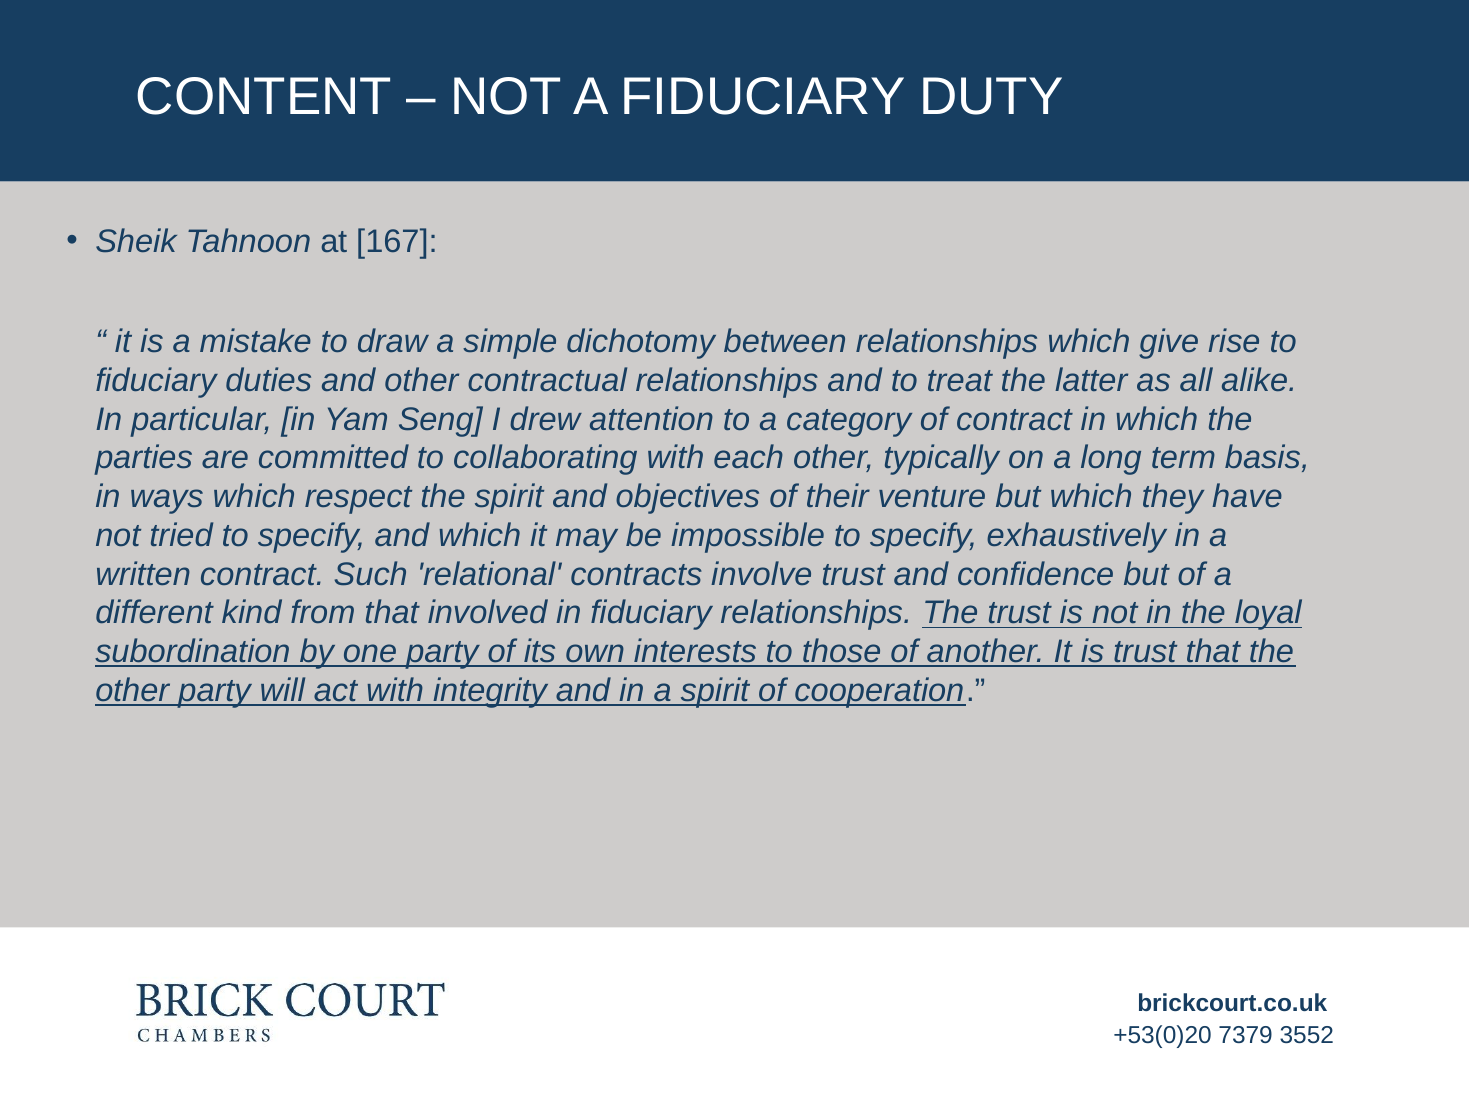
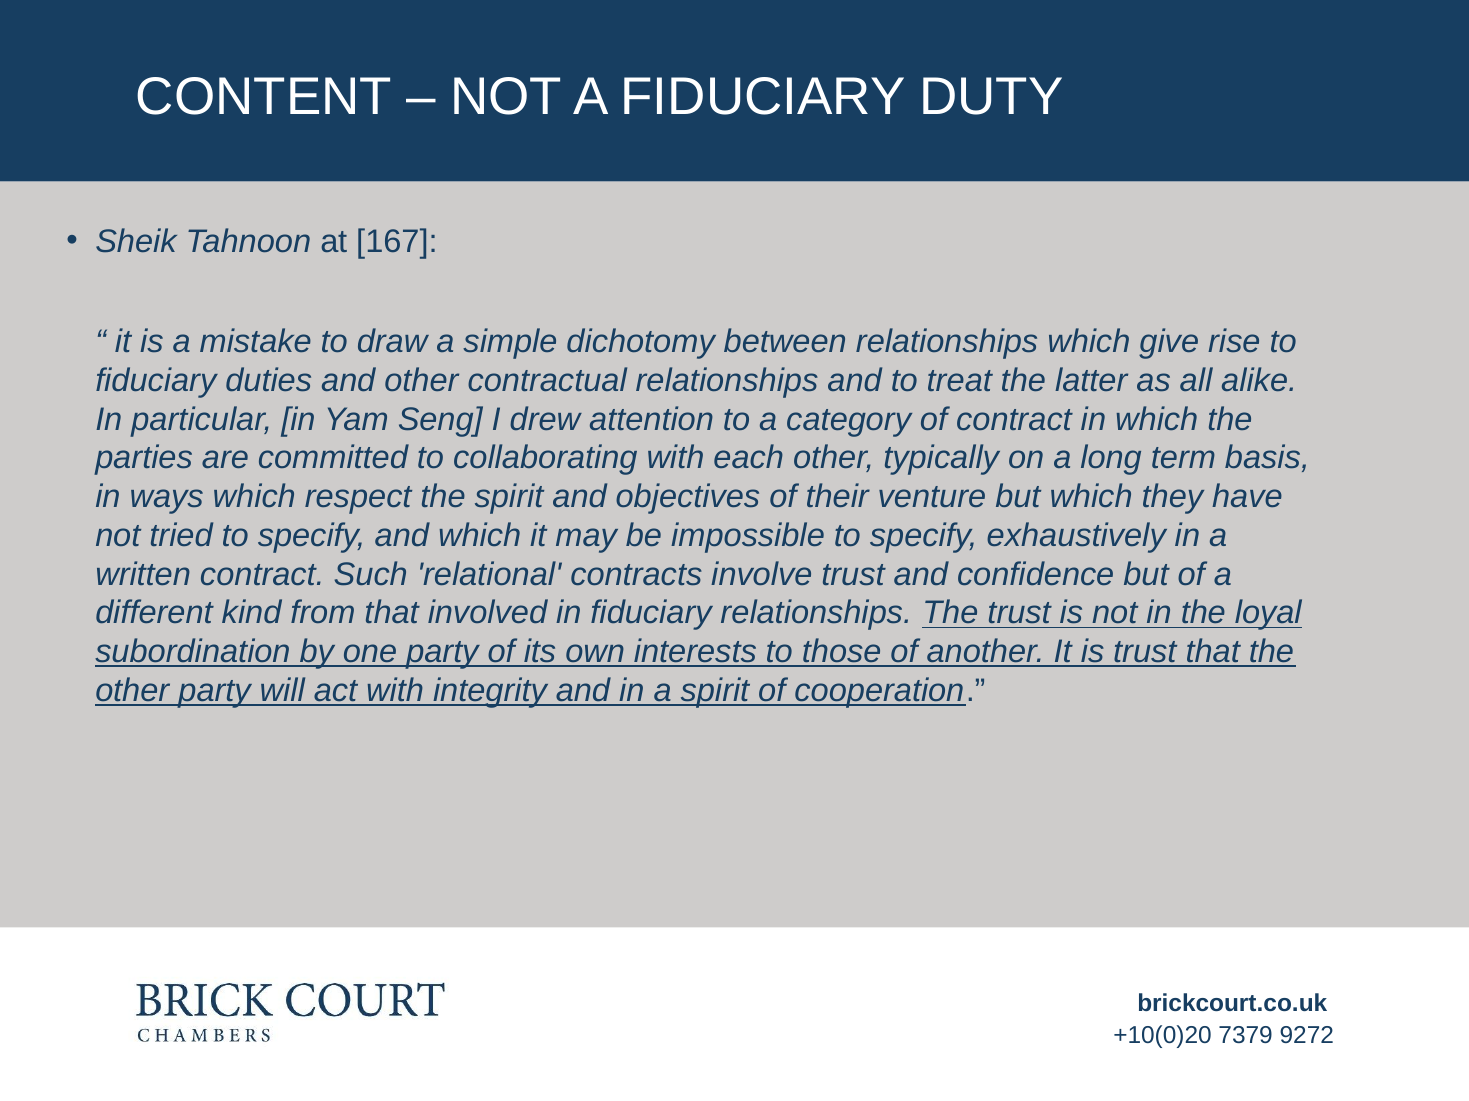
+53(0)20: +53(0)20 -> +10(0)20 (1162, 1036)
3552: 3552 -> 9272 (1307, 1036)
